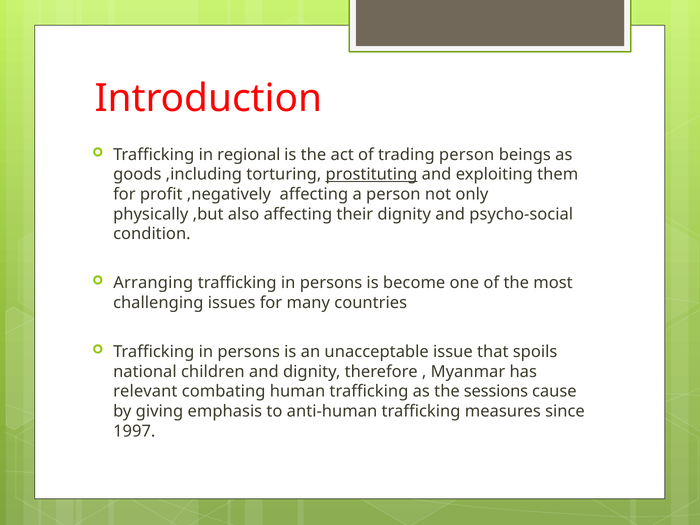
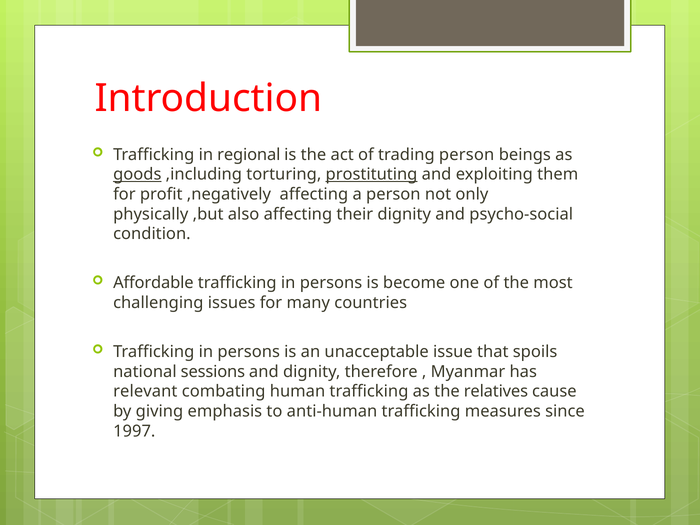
goods underline: none -> present (137, 174)
Arranging: Arranging -> Affordable (153, 283)
children: children -> sessions (213, 372)
sessions: sessions -> relatives (496, 391)
